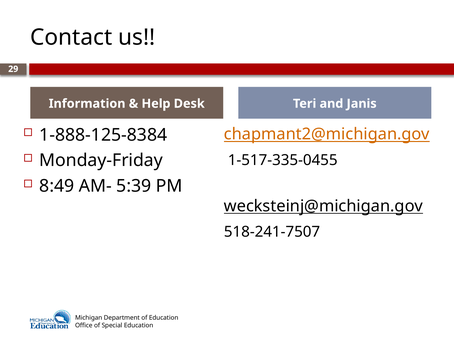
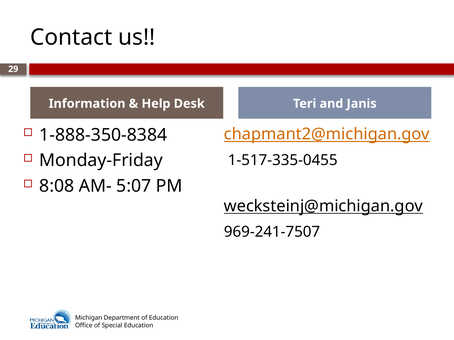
1-888-125-8384: 1-888-125-8384 -> 1-888-350-8384 (103, 135)
8:49: 8:49 -> 8:08 (57, 186)
5:39: 5:39 -> 5:07 (134, 186)
518-241-7507: 518-241-7507 -> 969-241-7507 (272, 232)
